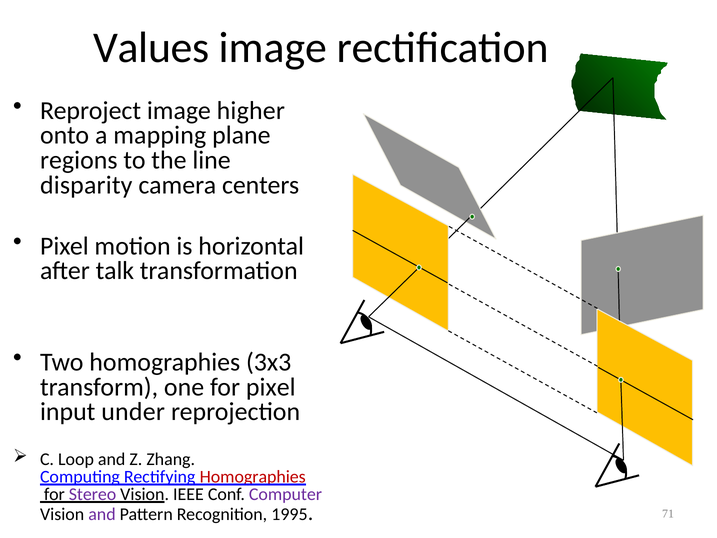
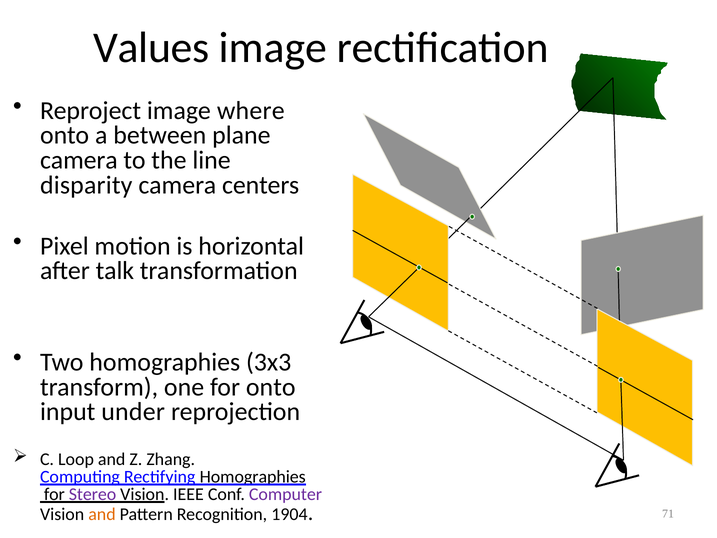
higher: higher -> where (251, 111)
mapping: mapping -> between (160, 135)
regions: regions -> camera (79, 160)
for pixel: pixel -> onto (271, 387)
Homographies colour: red -> black (253, 476)
and colour: purple -> orange (102, 514)
1995: 1995 -> 1904 (289, 514)
